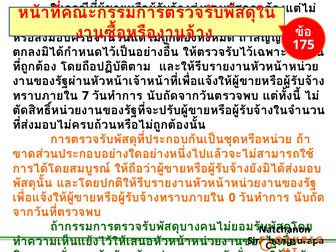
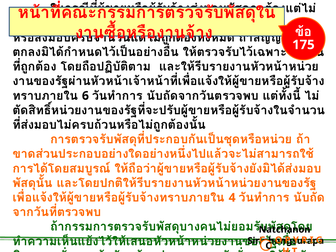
7: 7 -> 6 (85, 96)
0: 0 -> 4 (232, 198)
